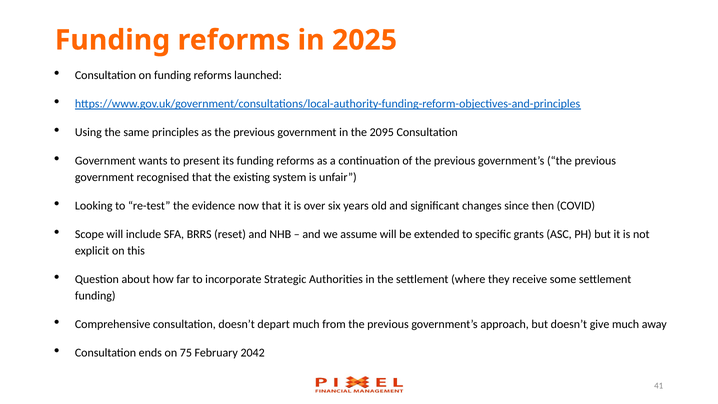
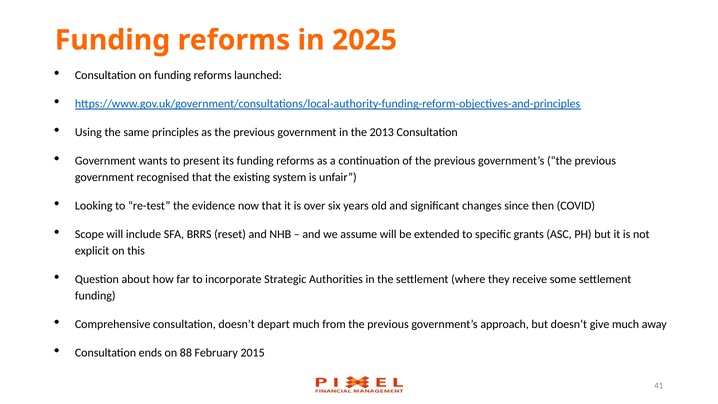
2095: 2095 -> 2013 (382, 132)
75: 75 -> 88 (186, 353)
2042: 2042 -> 2015 (253, 353)
